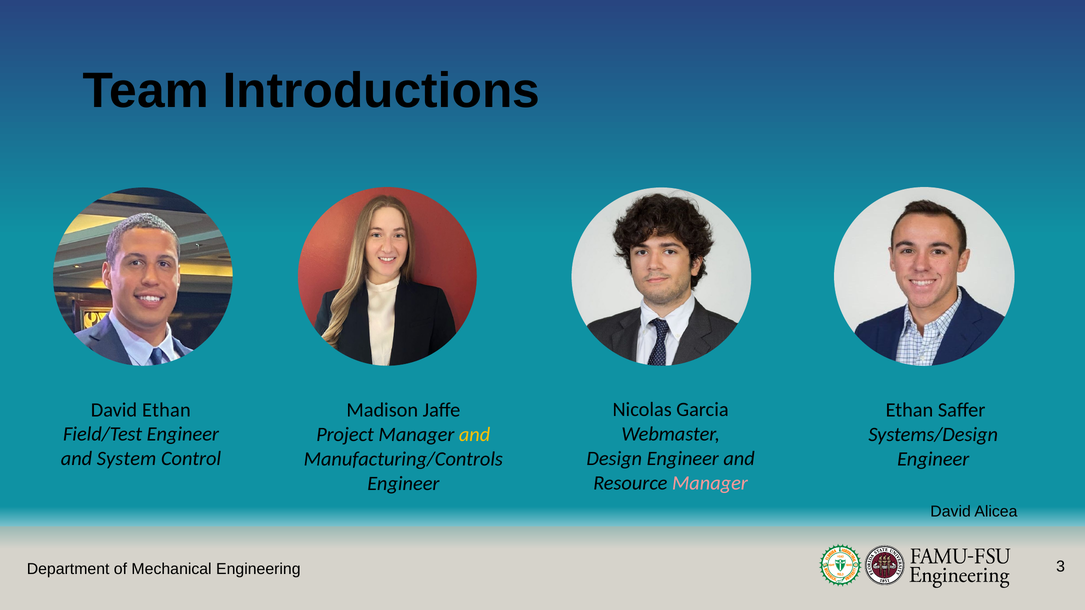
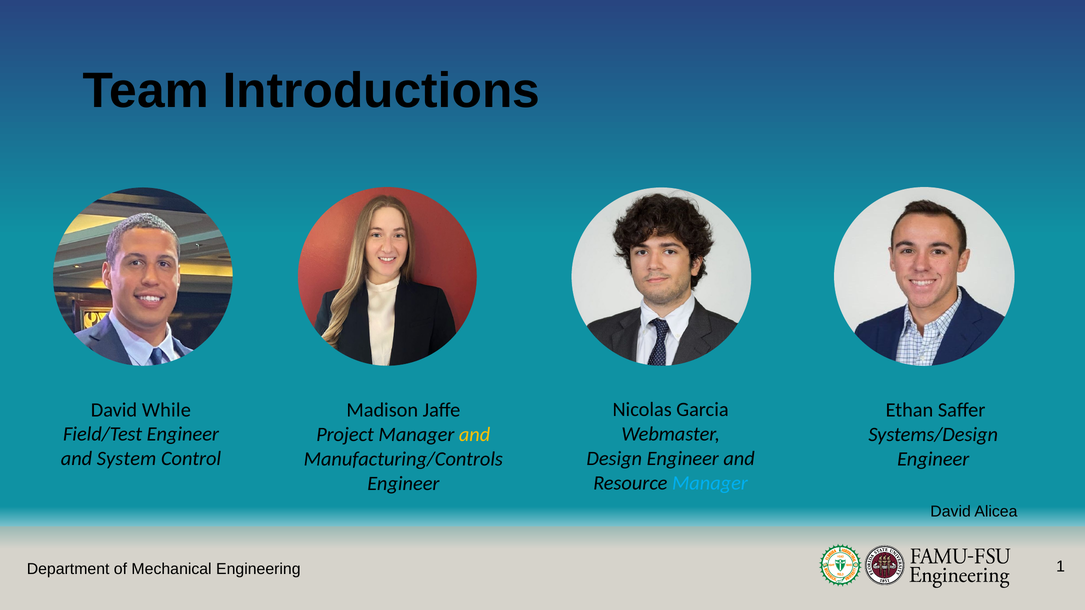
David Ethan: Ethan -> While (166, 410)
Manager colour: pink -> light blue (710, 483)
3: 3 -> 1 (1061, 567)
